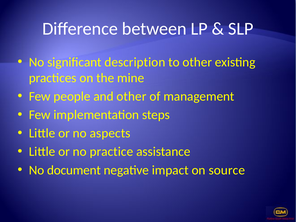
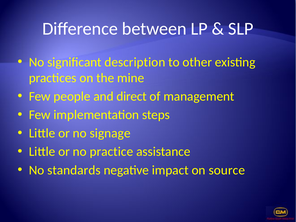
and other: other -> direct (132, 96)
aspects: aspects -> signage (110, 133)
document: document -> standards (74, 170)
